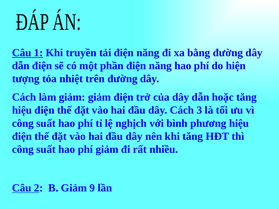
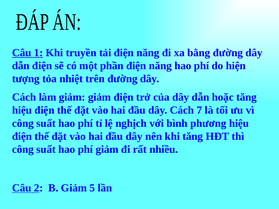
3: 3 -> 7 (199, 110)
9: 9 -> 5 (92, 188)
